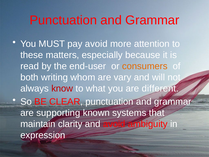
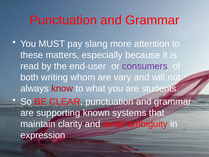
pay avoid: avoid -> slang (96, 44)
consumers colour: orange -> purple (145, 66)
different: different -> students (160, 88)
